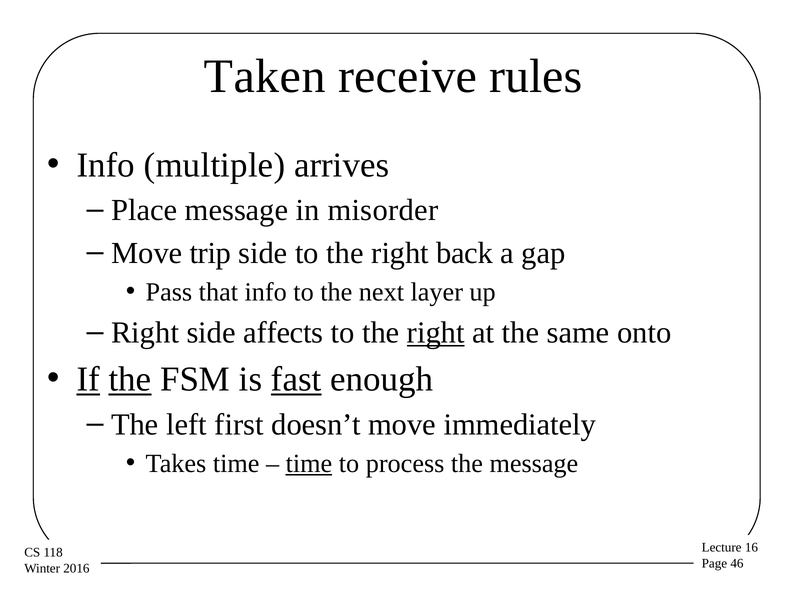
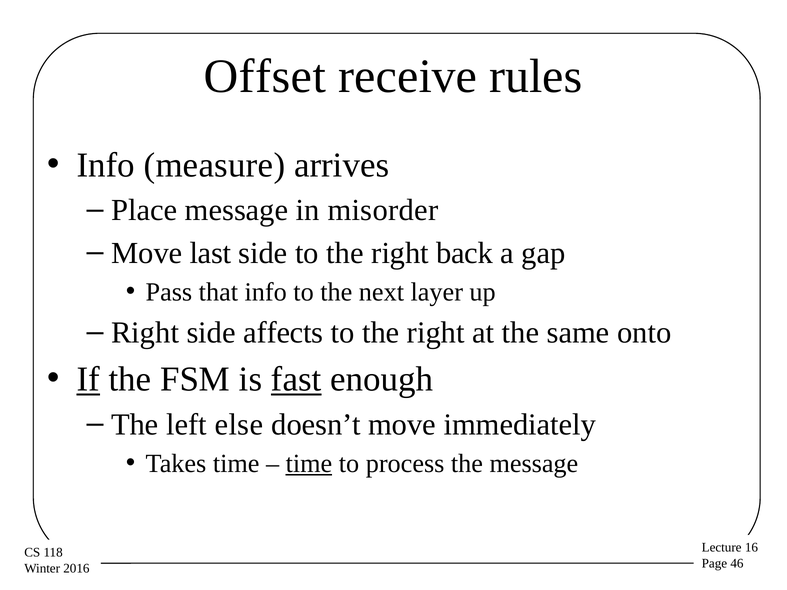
Taken: Taken -> Offset (265, 76)
multiple: multiple -> measure (214, 165)
trip: trip -> last (210, 253)
right underline: present -> none (436, 333)
the underline: present -> none (130, 379)
first: first -> else (239, 425)
